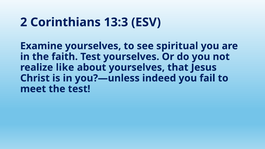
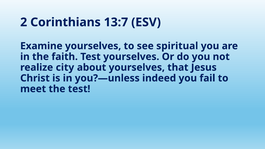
13:3: 13:3 -> 13:7 (116, 22)
like: like -> city (65, 67)
